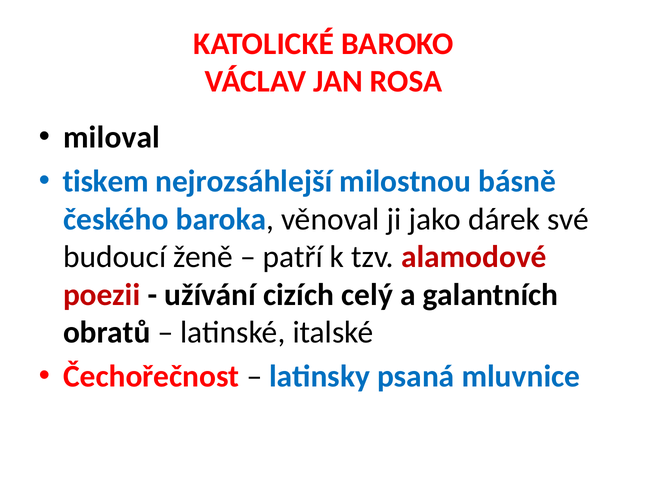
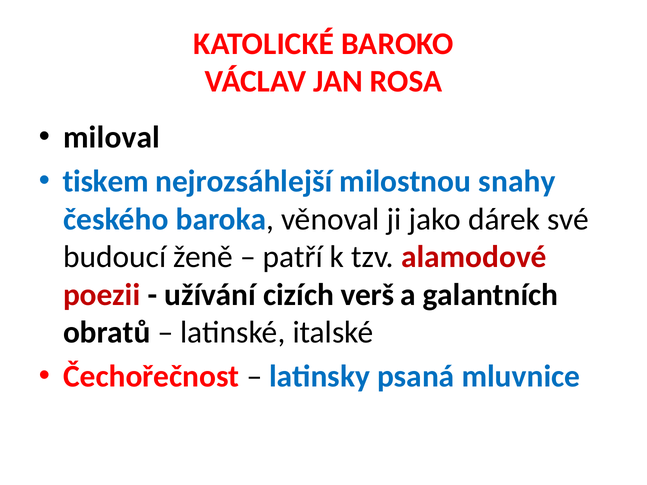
básně: básně -> snahy (517, 182)
celý: celý -> verš (367, 295)
